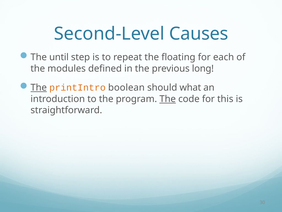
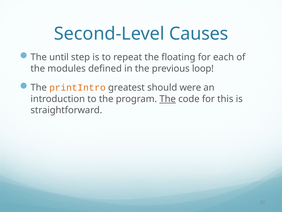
long: long -> loop (203, 68)
The underline: present -> none (39, 87)
boolean: boolean -> greatest (126, 87)
what: what -> were (190, 87)
